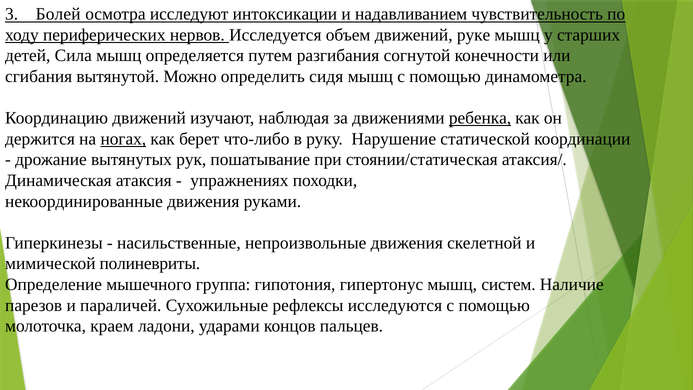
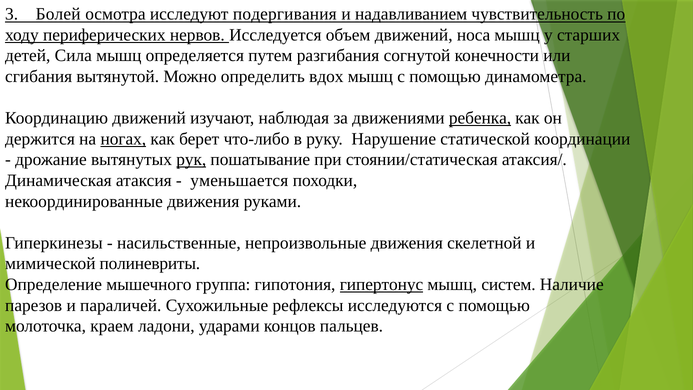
интоксикации: интоксикации -> подергивания (285, 14)
руке: руке -> носа (474, 35)
сидя: сидя -> вдох (326, 77)
рук underline: none -> present (191, 160)
упражнениях: упражнениях -> уменьшается (239, 180)
гипертонус underline: none -> present (381, 284)
